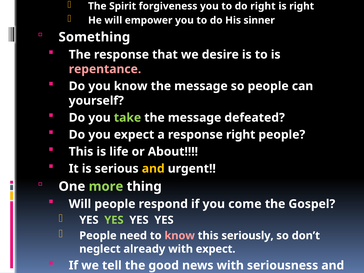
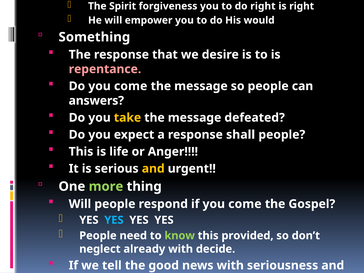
His sinner: sinner -> would (259, 20)
Do you know: know -> come (131, 86)
yourself: yourself -> answers (96, 101)
take colour: light green -> yellow (128, 118)
response right: right -> shall (241, 135)
or About: About -> Anger (173, 152)
YES colour: light green -> light blue (114, 220)
know colour: pink -> light green (180, 236)
this seriously: seriously -> provided (247, 236)
with expect: expect -> decide (216, 249)
